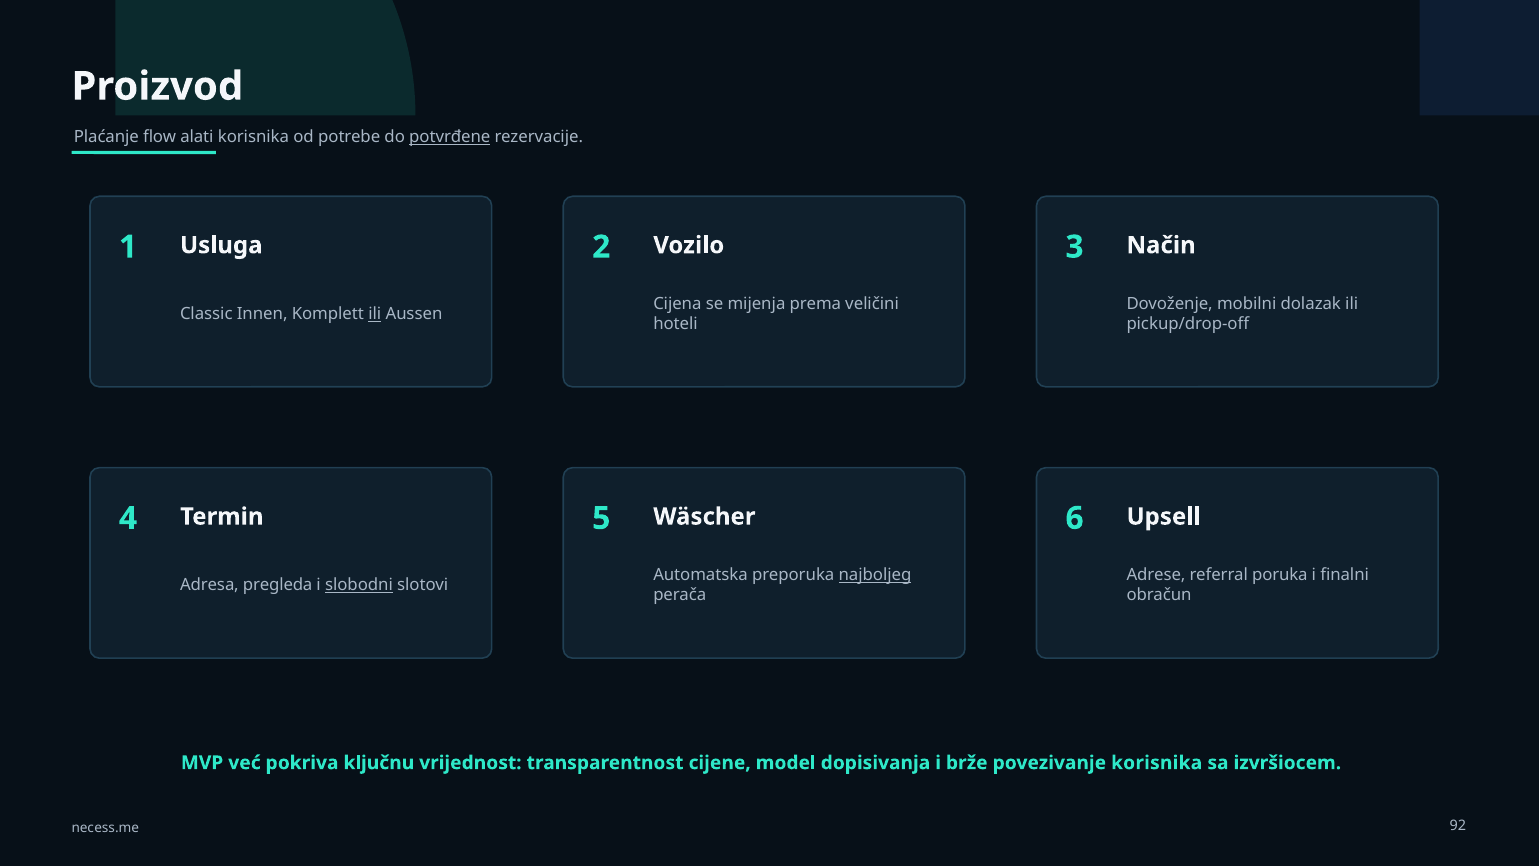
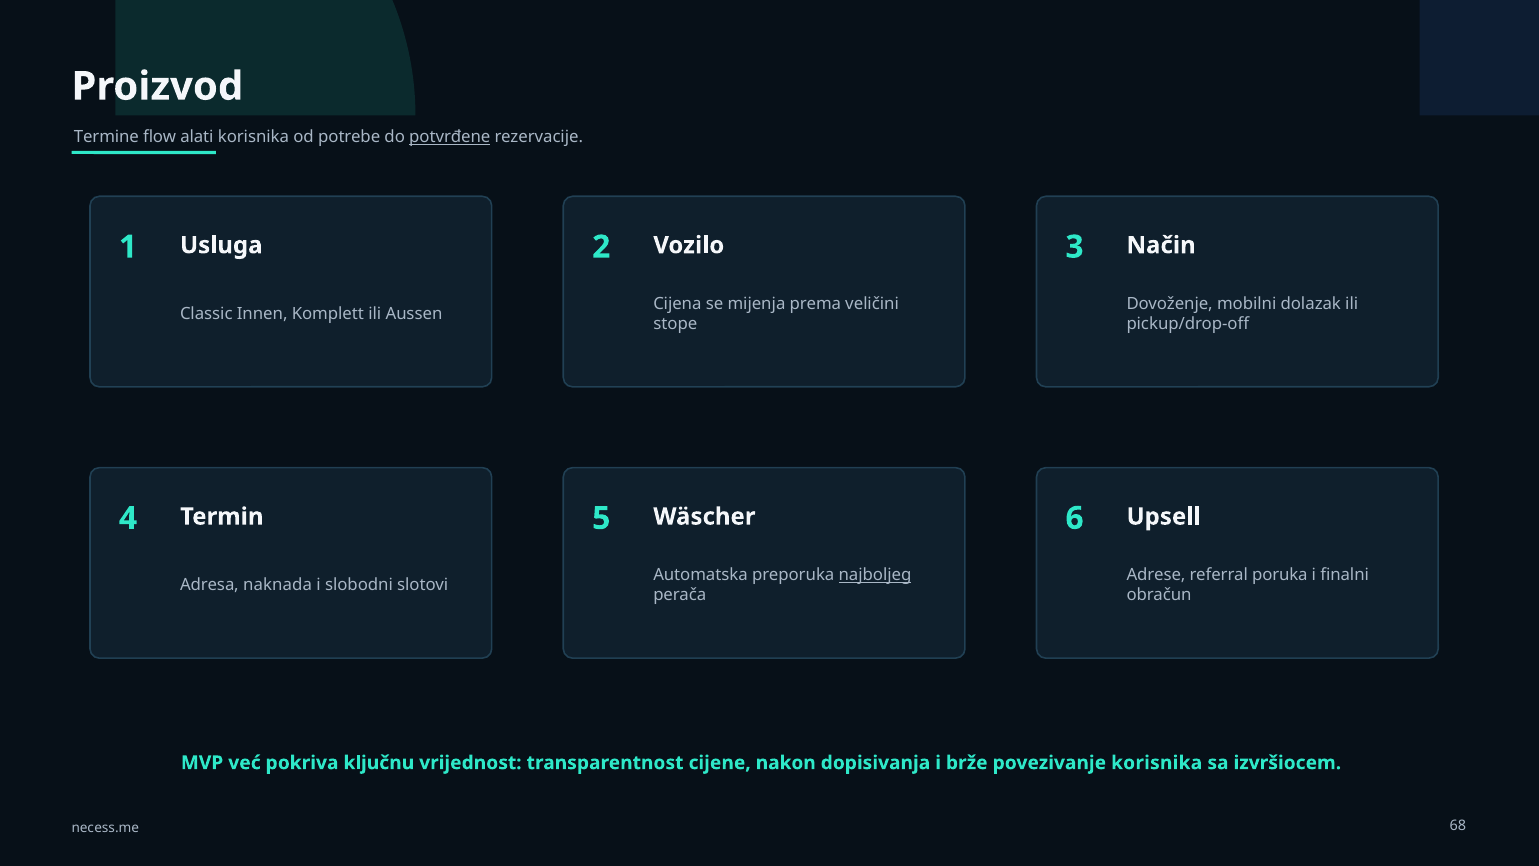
Plaćanje: Plaćanje -> Termine (106, 137)
ili underline: present -> none (375, 314)
hoteli: hoteli -> stope (675, 324)
pregleda: pregleda -> naknada (278, 585)
slobodni underline: present -> none (359, 585)
model: model -> nakon (786, 763)
92: 92 -> 68 (1458, 826)
